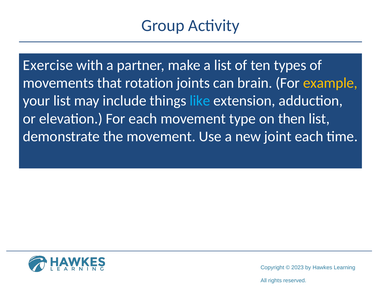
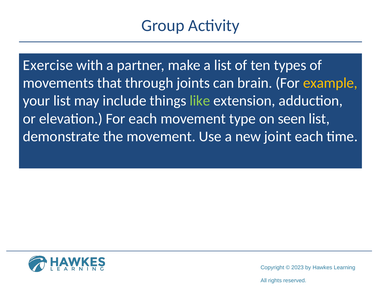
rotation: rotation -> through (149, 83)
like colour: light blue -> light green (200, 101)
then: then -> seen (292, 119)
